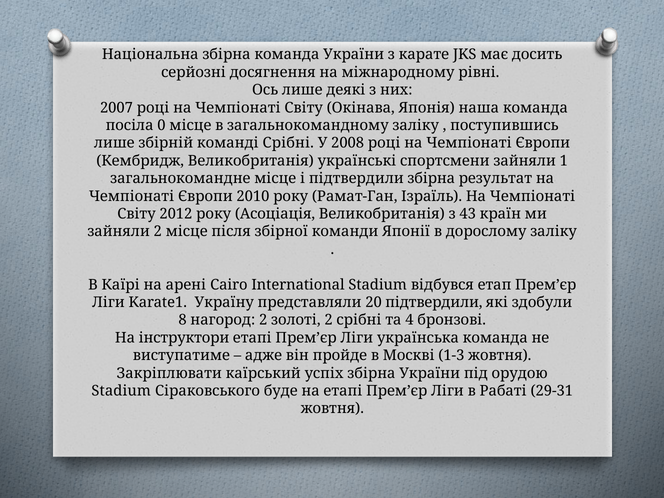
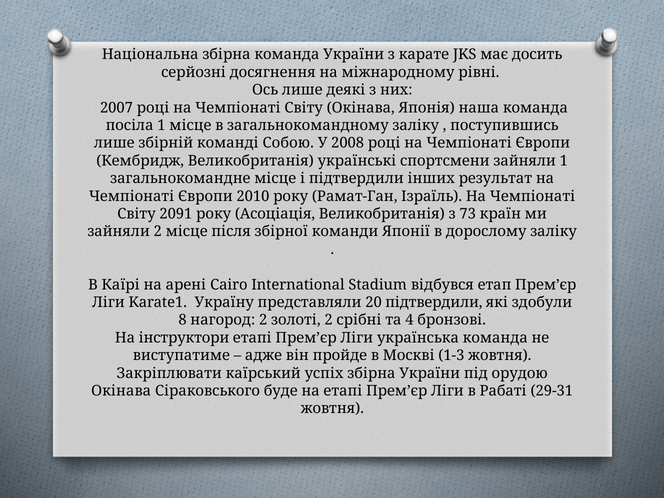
посіла 0: 0 -> 1 (161, 125)
команді Срібні: Срібні -> Собою (288, 143)
підтвердили збірна: збірна -> інших (431, 179)
2012: 2012 -> 2091 (176, 214)
43: 43 -> 73 (468, 214)
Stadium: Stadium -> Окінава (121, 391)
